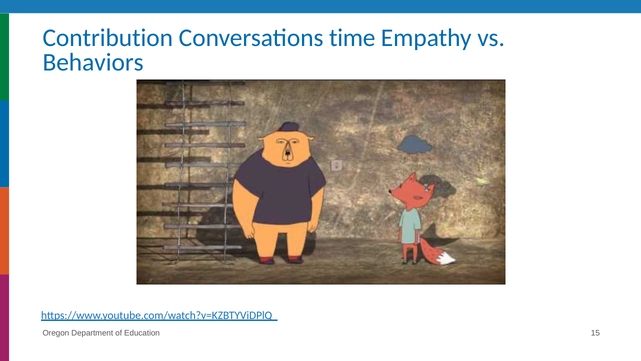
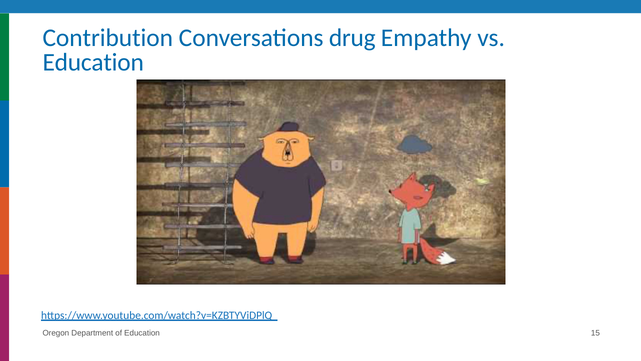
time: time -> drug (352, 38)
Behaviors: Behaviors -> Education (93, 62)
